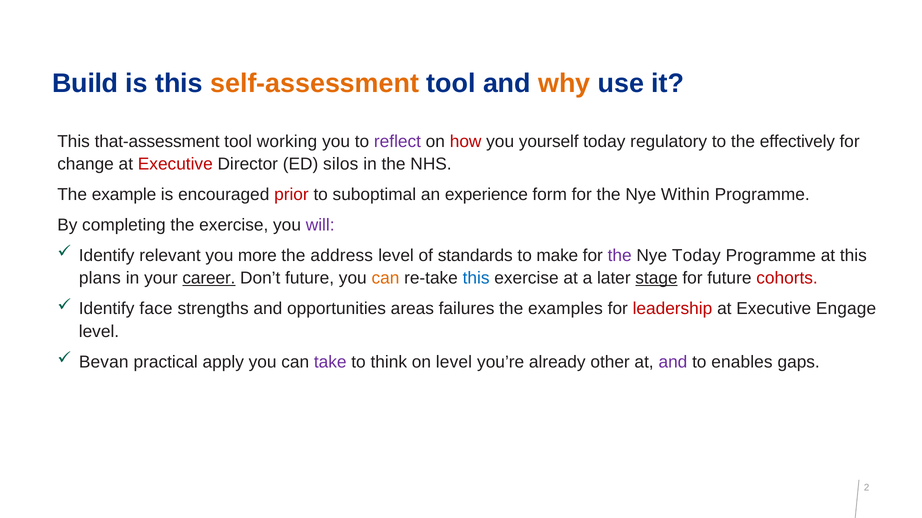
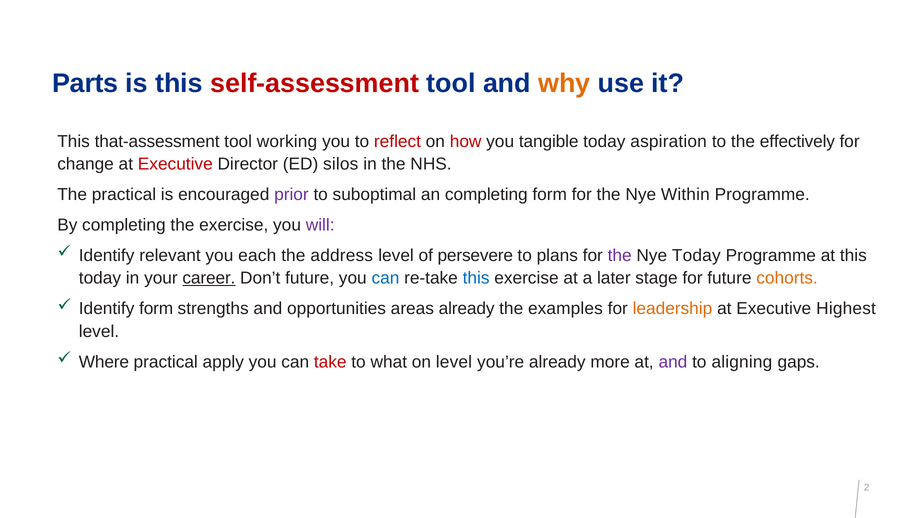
Build: Build -> Parts (85, 84)
self-assessment colour: orange -> red (315, 84)
reflect colour: purple -> red (397, 142)
yourself: yourself -> tangible (549, 142)
regulatory: regulatory -> aspiration (669, 142)
The example: example -> practical (124, 195)
prior colour: red -> purple (291, 195)
an experience: experience -> completing (486, 195)
more: more -> each (257, 256)
standards: standards -> persevere (475, 256)
make: make -> plans (557, 256)
plans: plans -> today (100, 279)
can colour: orange -> blue (385, 279)
stage underline: present -> none (656, 279)
cohorts colour: red -> orange (787, 279)
Identify face: face -> form (156, 309)
areas failures: failures -> already (467, 309)
leadership colour: red -> orange (672, 309)
Engage: Engage -> Highest (846, 309)
Bevan: Bevan -> Where (104, 362)
take colour: purple -> red (330, 362)
think: think -> what (389, 362)
other: other -> more (610, 362)
enables: enables -> aligning (742, 362)
